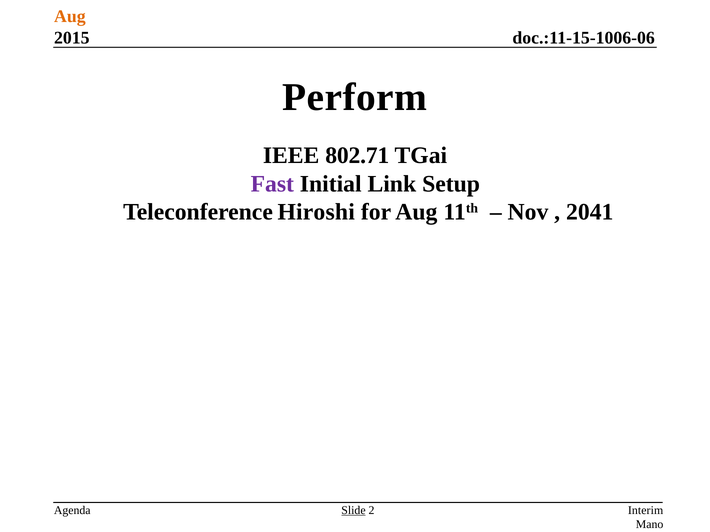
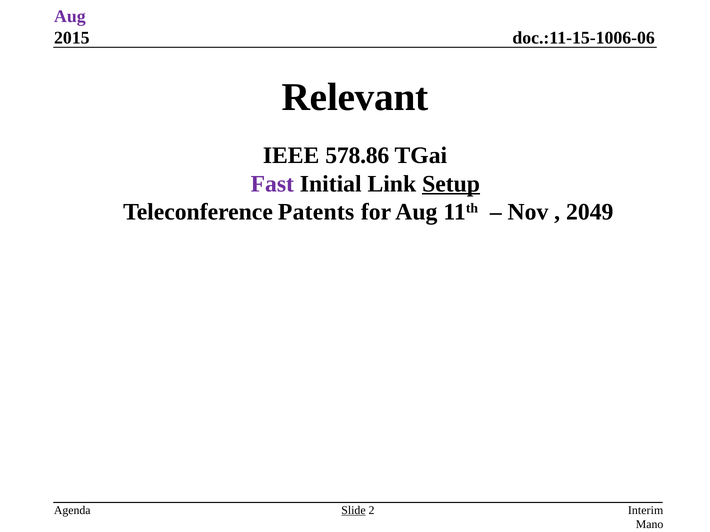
Aug colour: orange -> purple (70, 17)
Perform: Perform -> Relevant (355, 97)
802.71: 802.71 -> 578.86 (357, 156)
Setup underline: none -> present (451, 184)
Hiroshi: Hiroshi -> Patents (316, 212)
2041: 2041 -> 2049 (590, 212)
